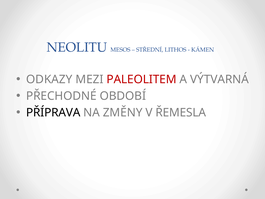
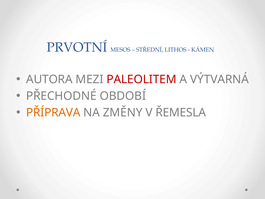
NEOLITU: NEOLITU -> PRVOTNÍ (77, 47)
ODKAZY: ODKAZY -> AUTORA (49, 79)
PŘÍPRAVA colour: black -> orange (53, 112)
